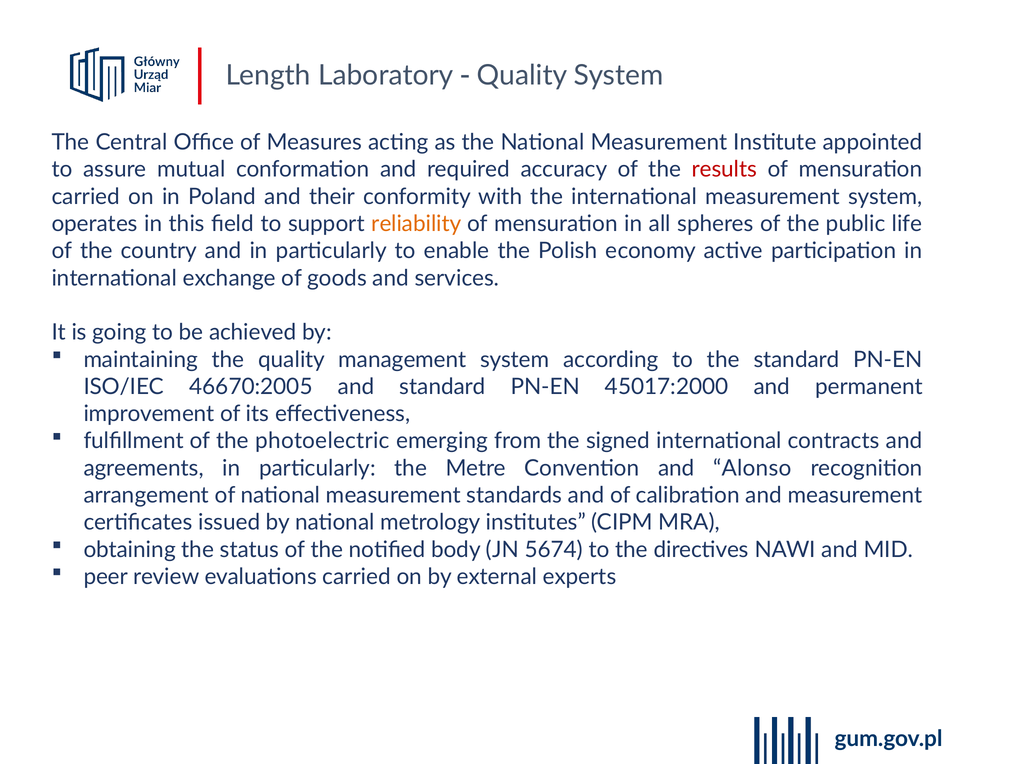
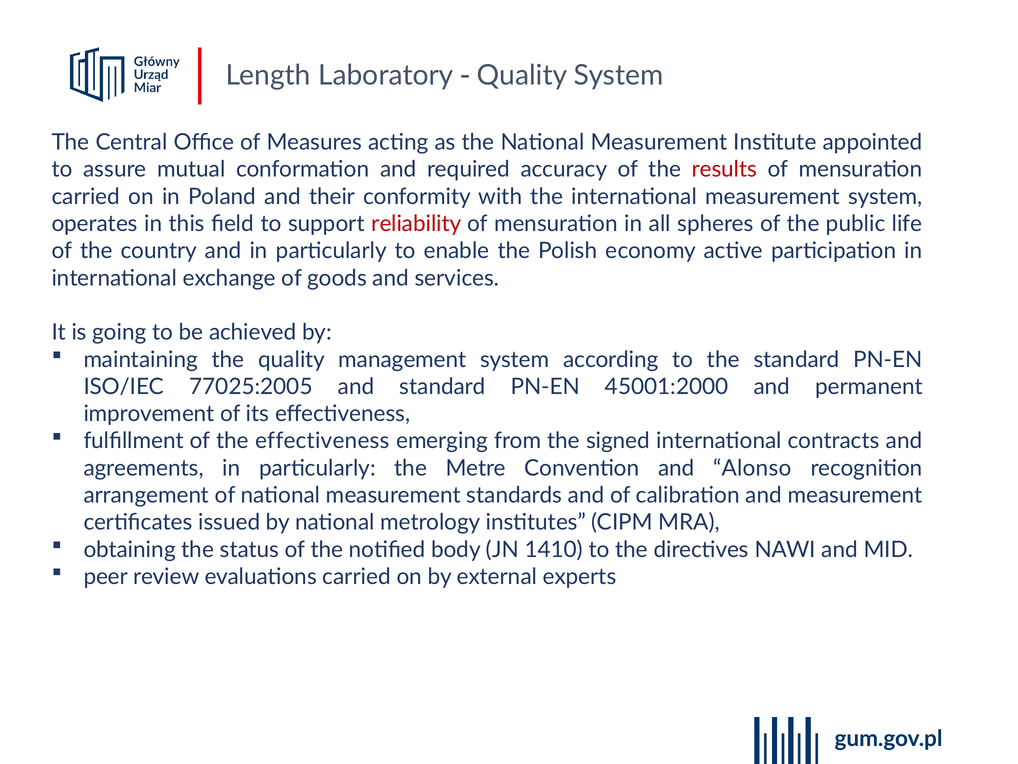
reliability colour: orange -> red (416, 224)
46670:2005: 46670:2005 -> 77025:2005 (251, 386)
45017:2000: 45017:2000 -> 45001:2000 (667, 386)
the photoelectric: photoelectric -> effectiveness (322, 441)
5674: 5674 -> 1410 (554, 549)
